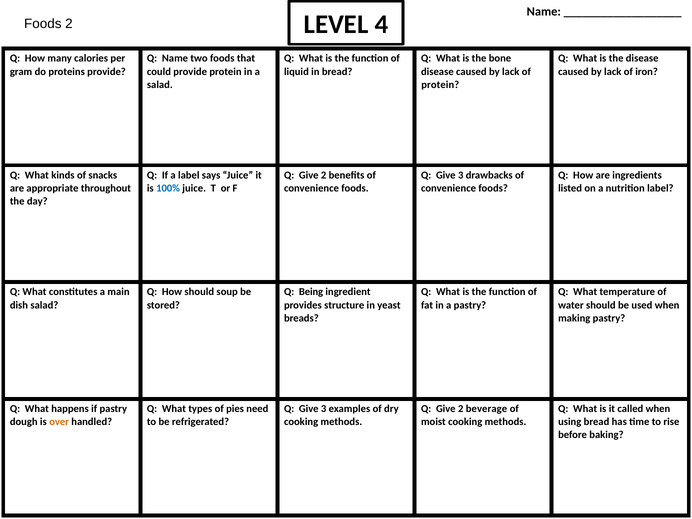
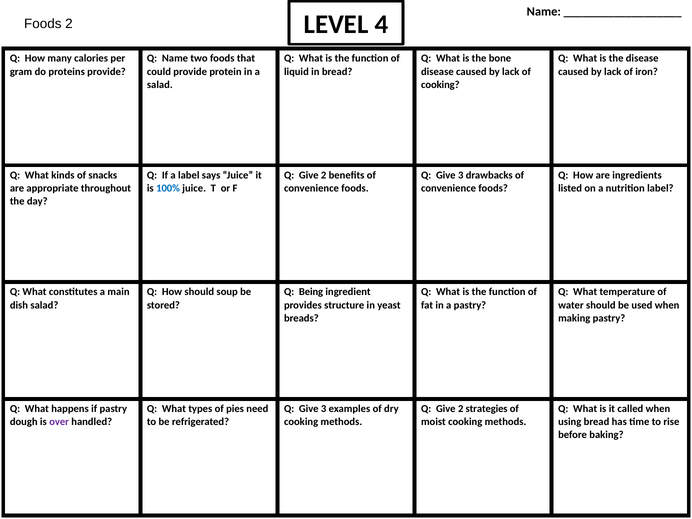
protein: protein -> cooking (440, 85)
beverage: beverage -> strategies (487, 409)
over colour: orange -> purple (59, 422)
